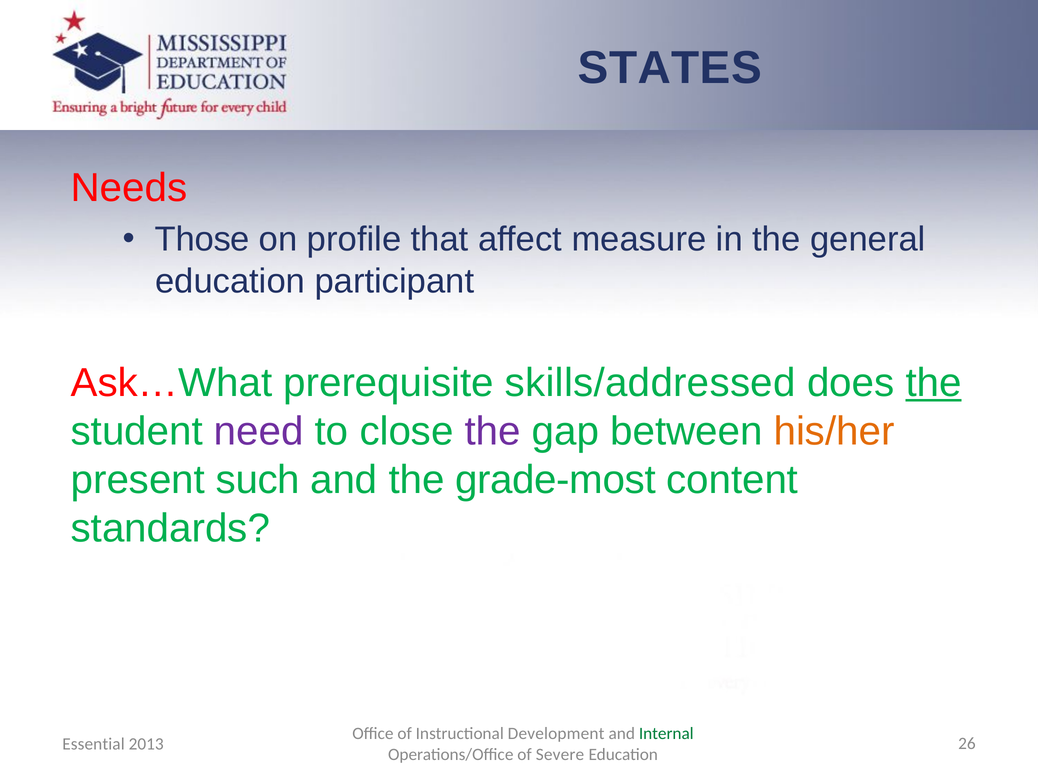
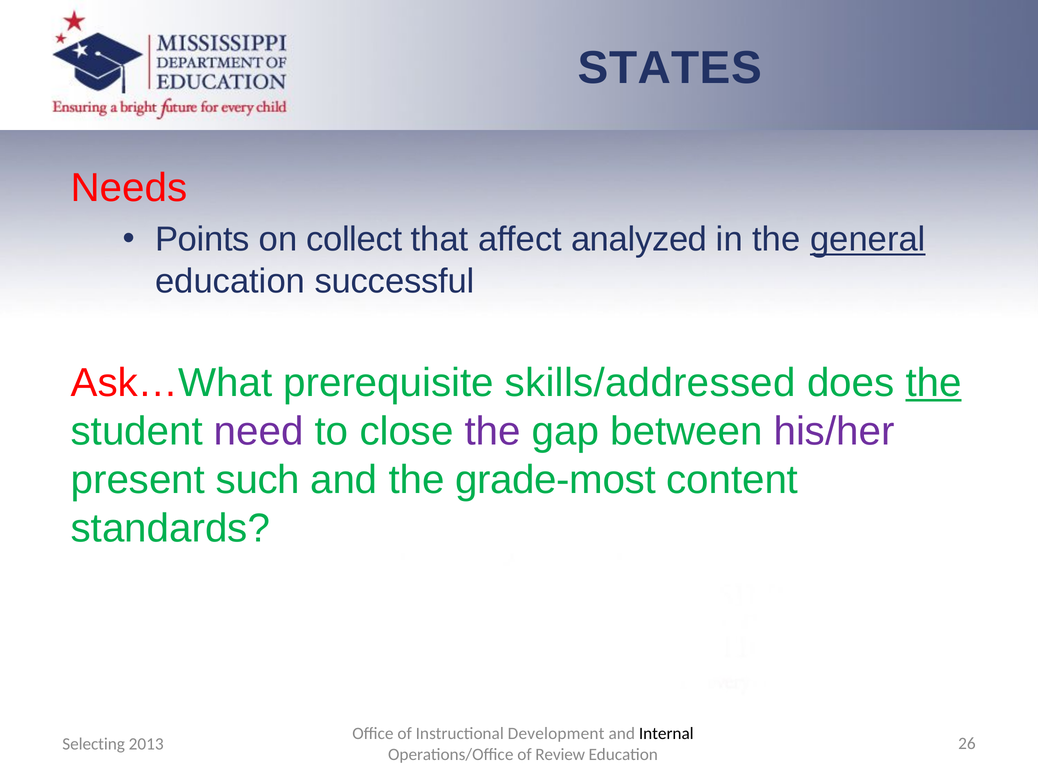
Those: Those -> Points (202, 239)
profile: profile -> collect (354, 239)
measure: measure -> analyzed (639, 239)
general underline: none -> present (868, 239)
participant: participant -> successful (395, 281)
his/her colour: orange -> purple (834, 431)
Internal colour: green -> black (666, 733)
Essential: Essential -> Selecting (94, 743)
Severe: Severe -> Review (560, 754)
